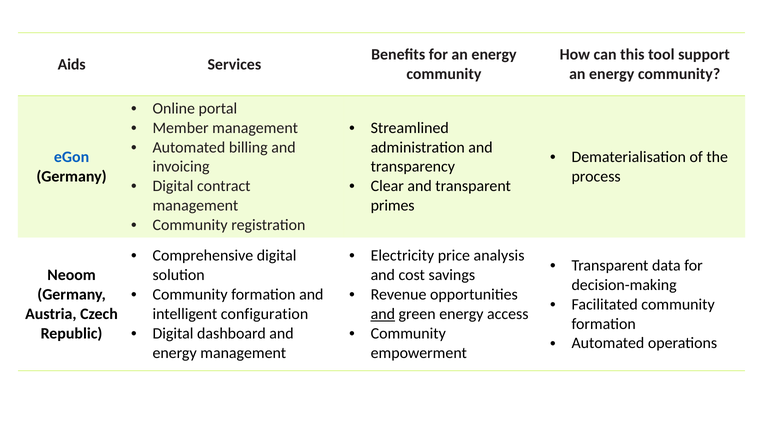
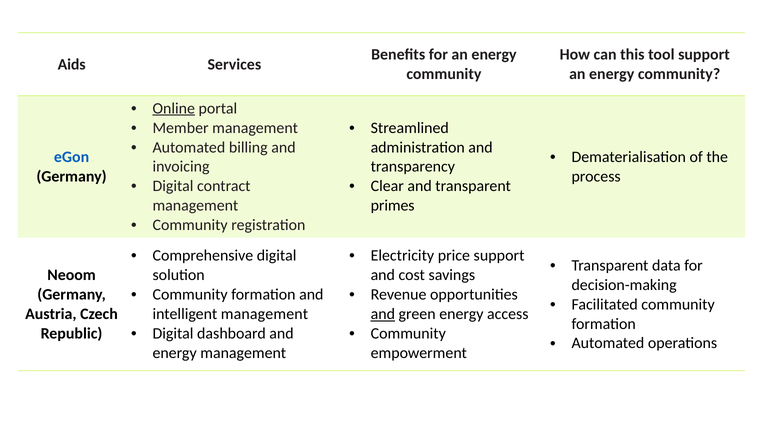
Online underline: none -> present (174, 108)
price analysis: analysis -> support (499, 256)
intelligent configuration: configuration -> management (264, 314)
